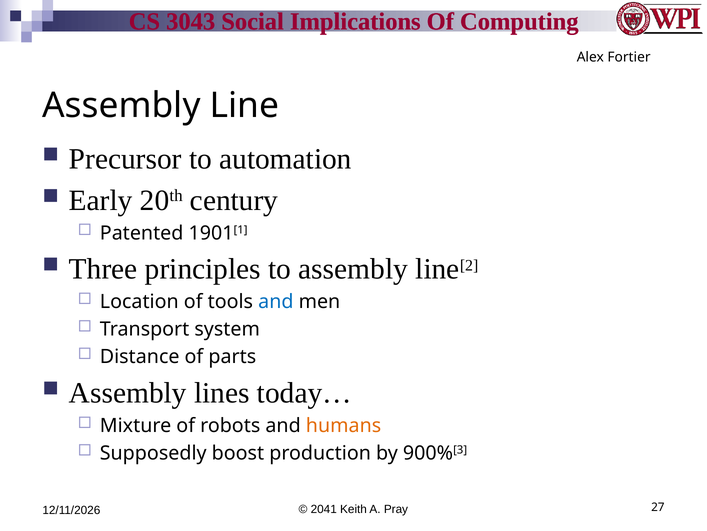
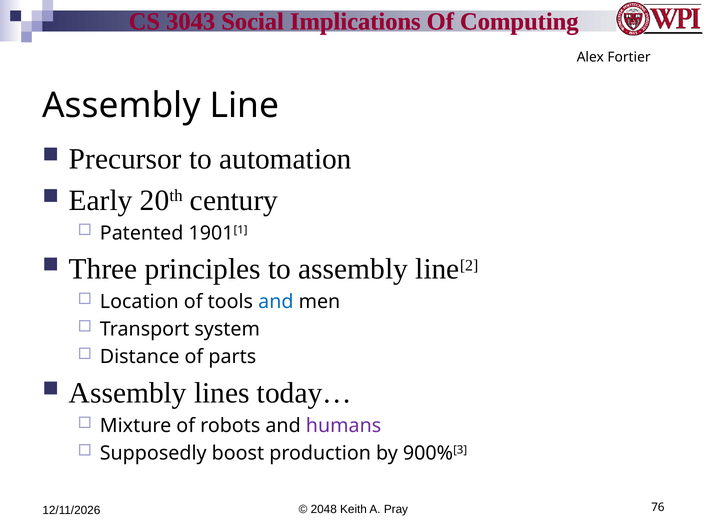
humans colour: orange -> purple (344, 425)
2041: 2041 -> 2048 (324, 509)
27: 27 -> 76 (658, 507)
